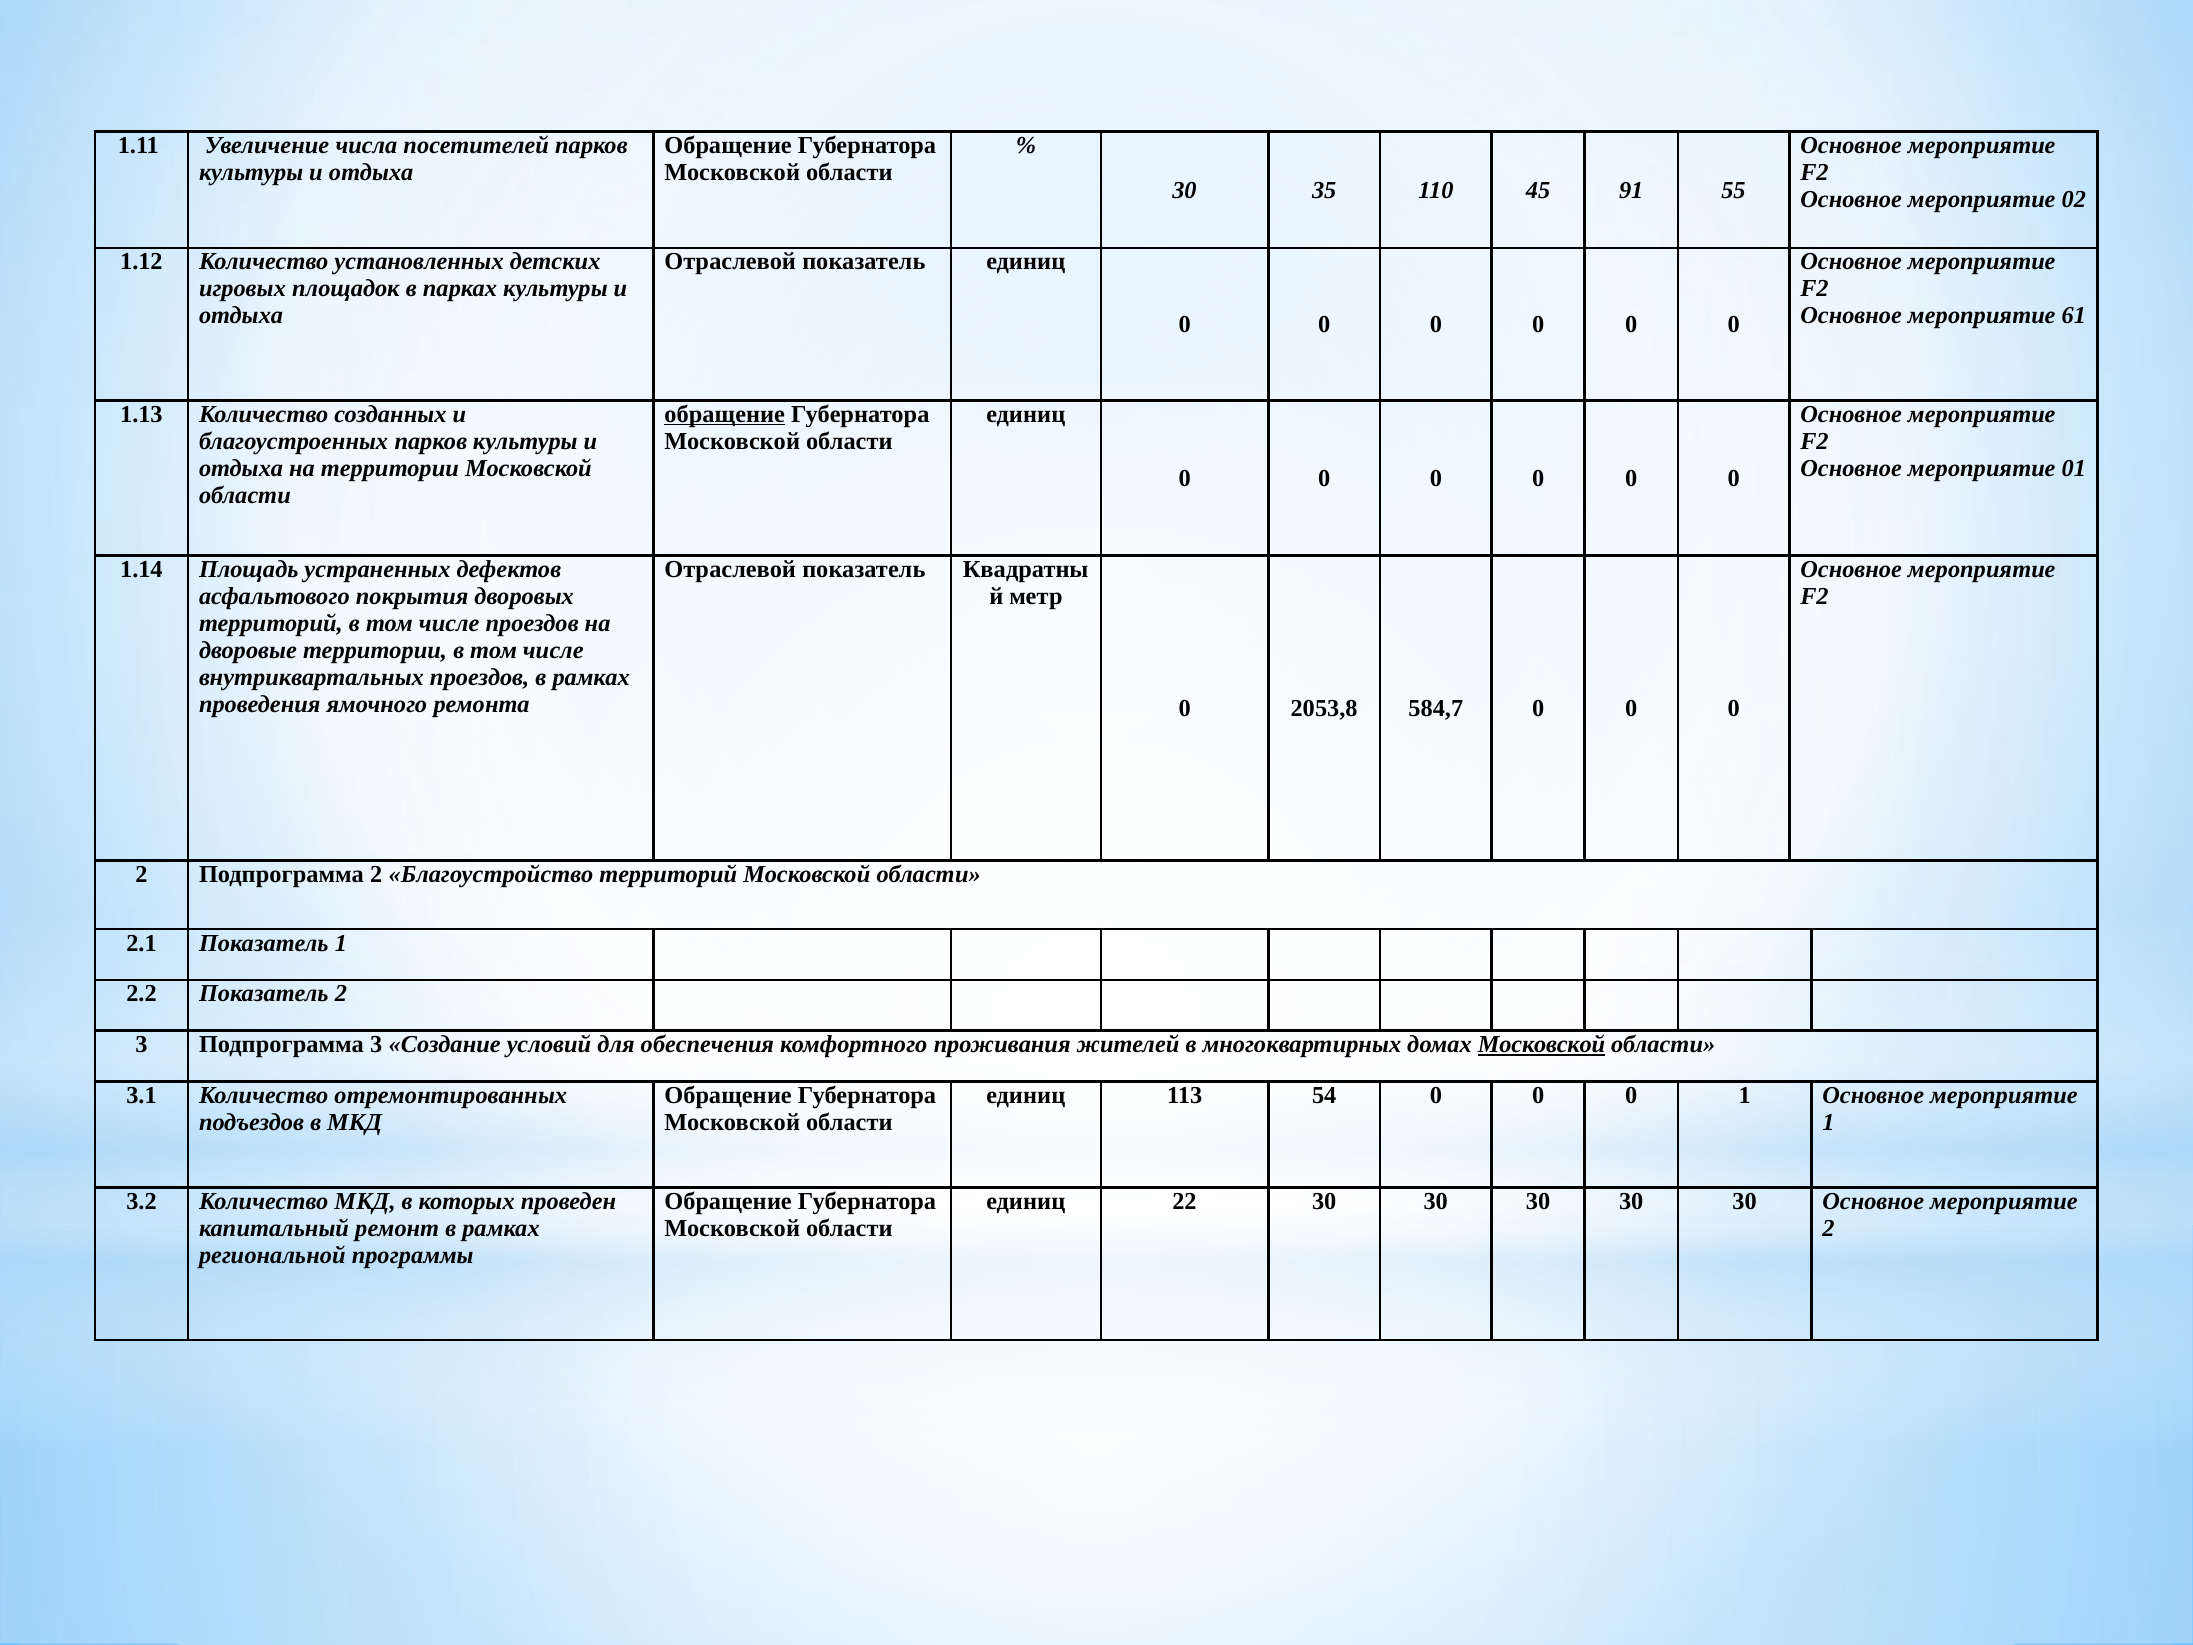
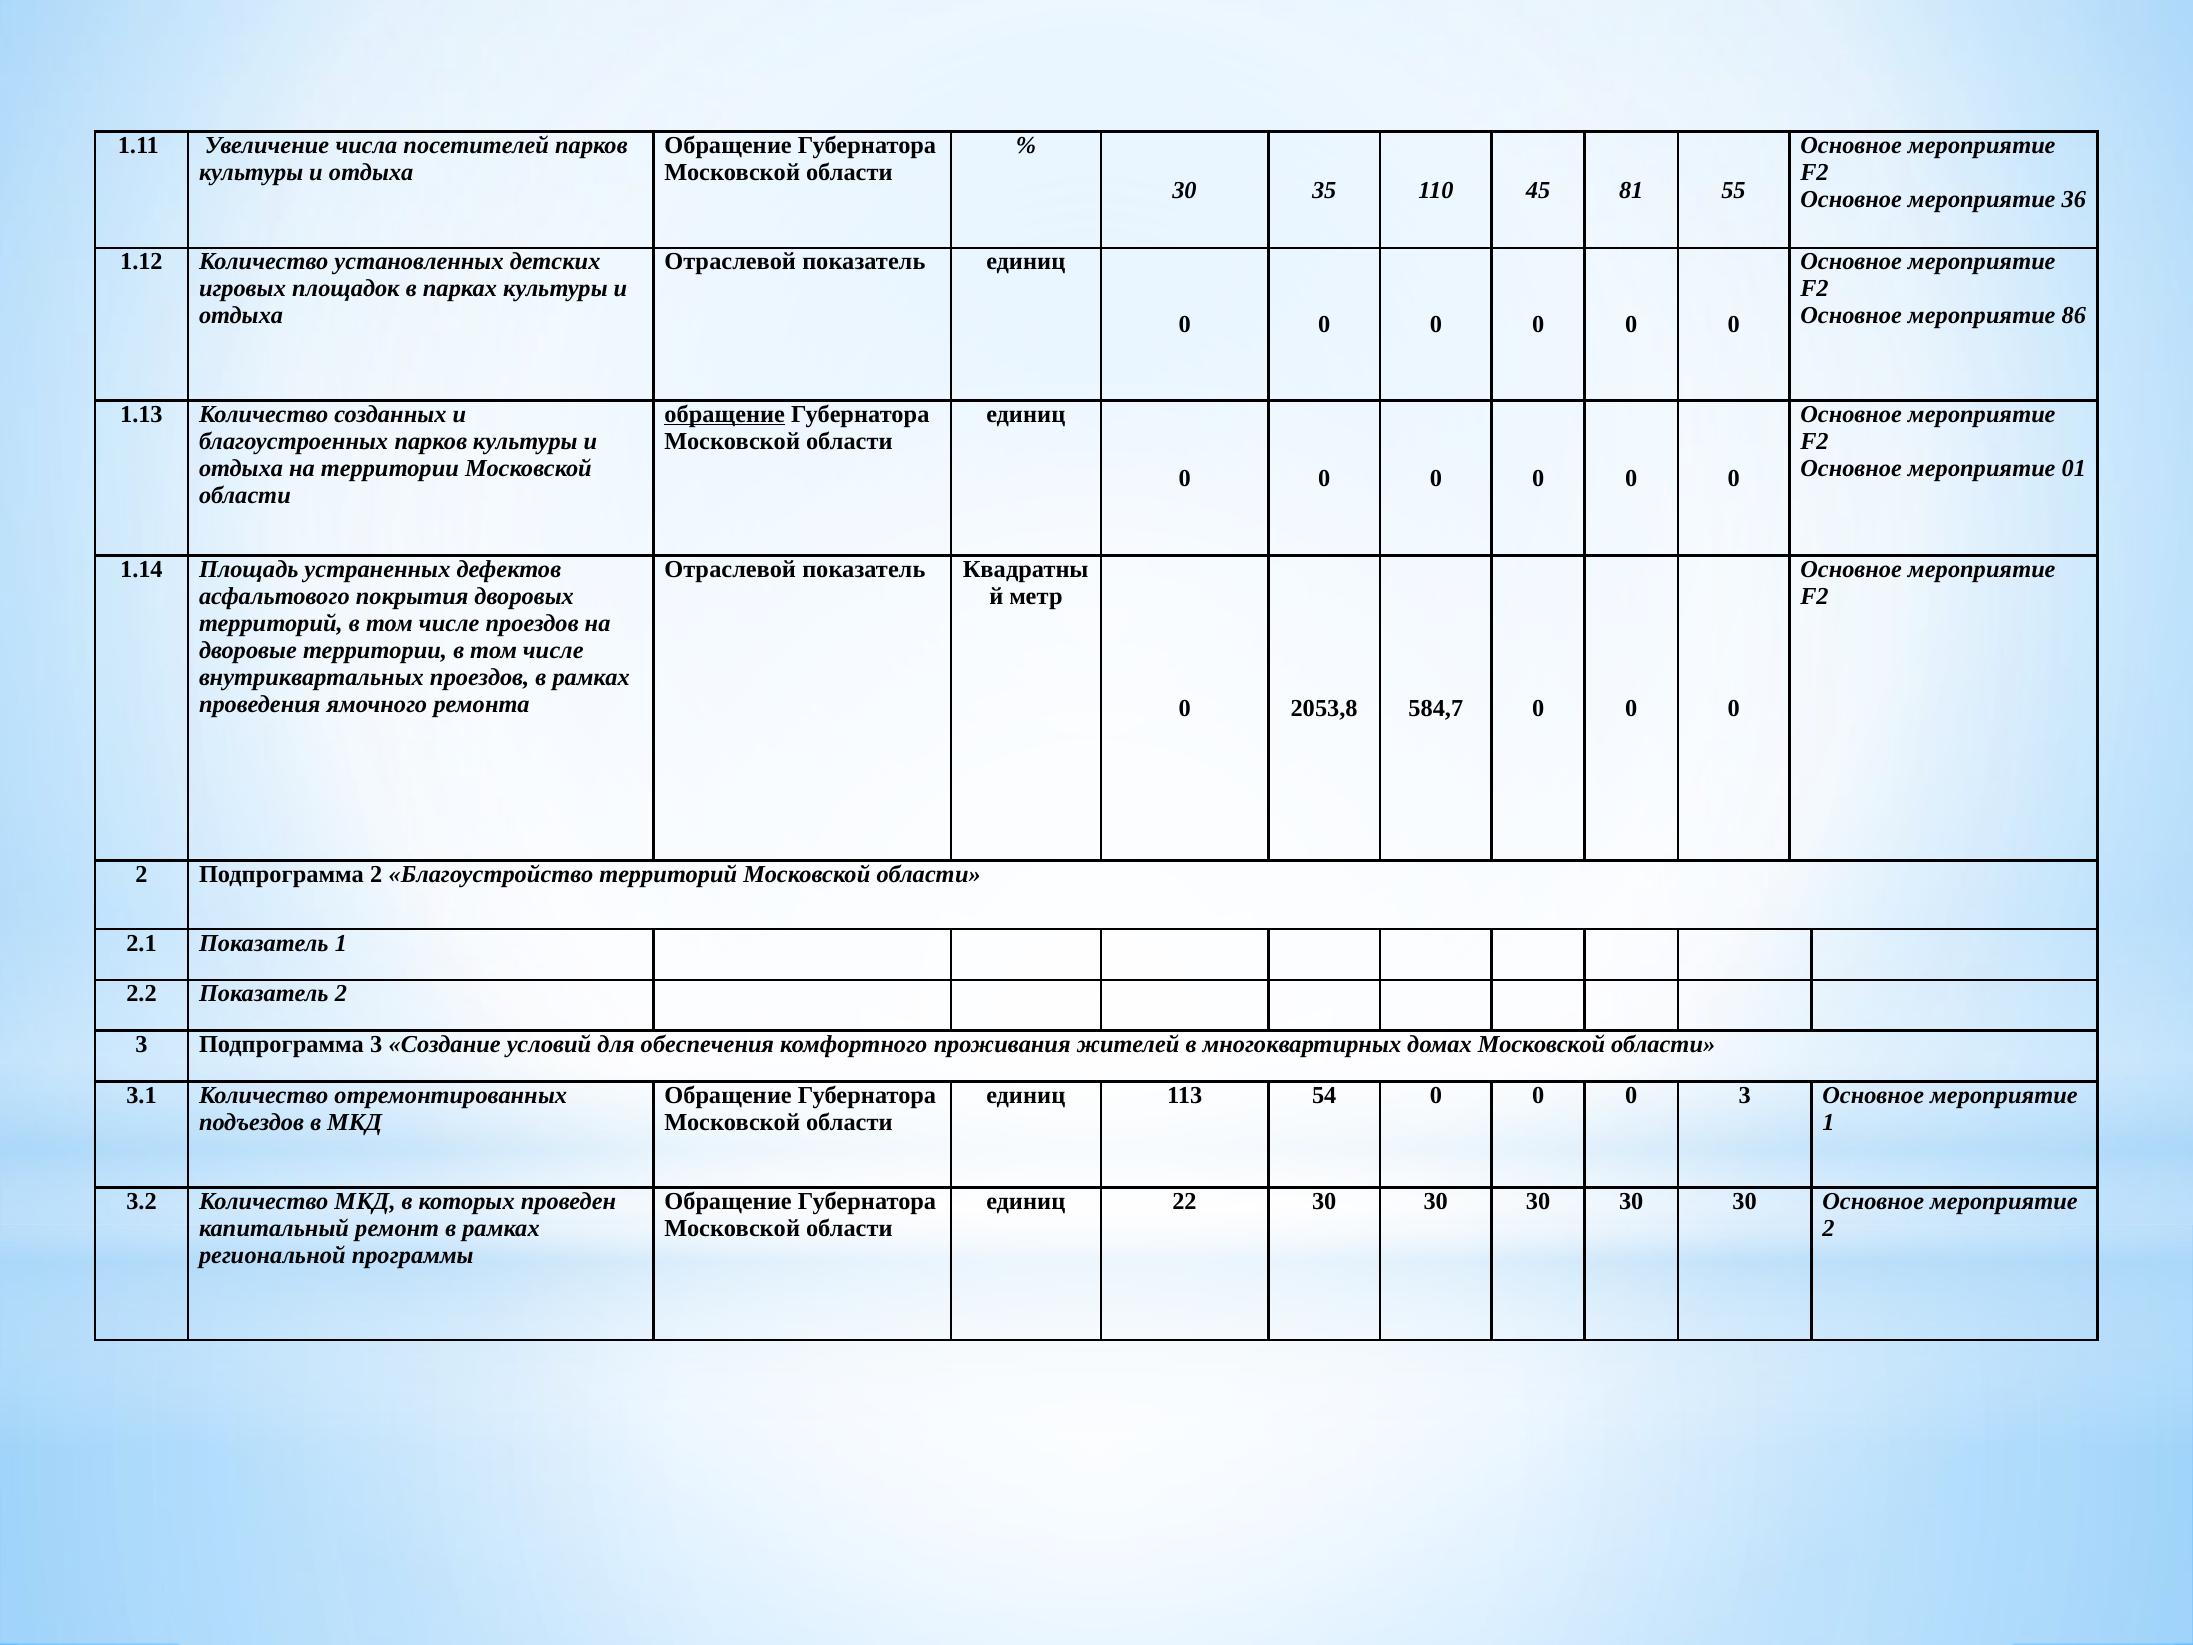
91: 91 -> 81 (1631, 190)
02: 02 -> 36 (2074, 200)
61: 61 -> 86 (2074, 316)
Московской underline: present -> none (1542, 1044)
0 1: 1 -> 3 (1745, 1095)
